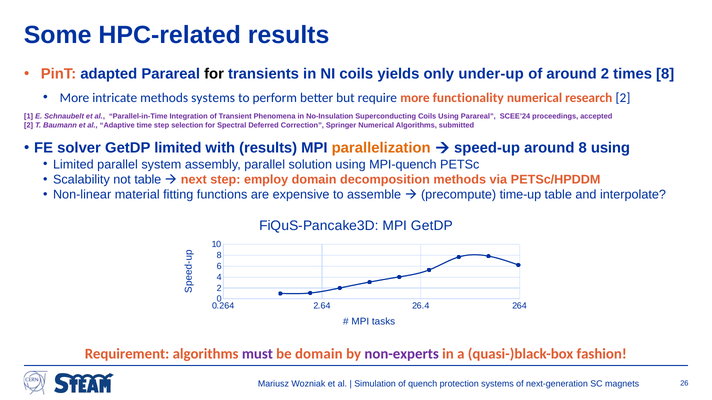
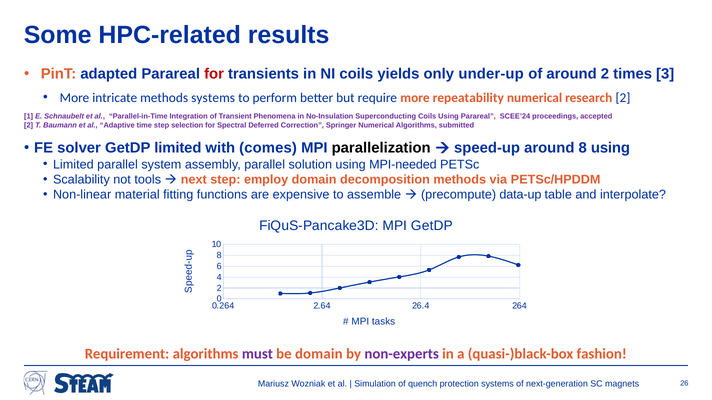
for colour: black -> red (214, 74)
times 8: 8 -> 3 (665, 74)
functionality: functionality -> repeatability (468, 98)
with results: results -> comes (268, 148)
parallelization colour: orange -> black (381, 148)
MPI-quench: MPI-quench -> MPI-needed (403, 165)
not table: table -> tools (148, 180)
time-up: time-up -> data-up (520, 195)
